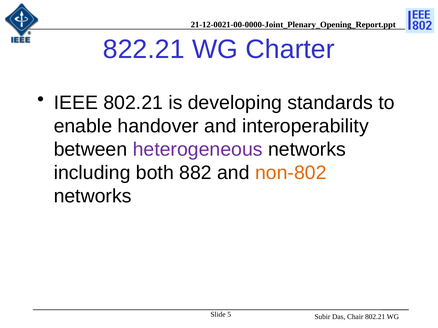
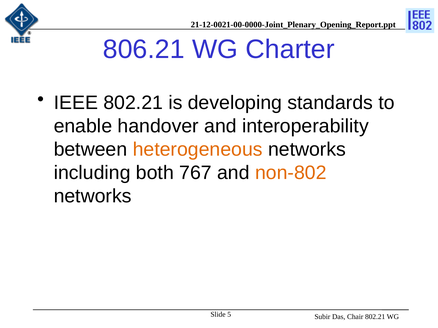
822.21: 822.21 -> 806.21 (144, 49)
heterogeneous colour: purple -> orange (198, 150)
882: 882 -> 767 (195, 173)
